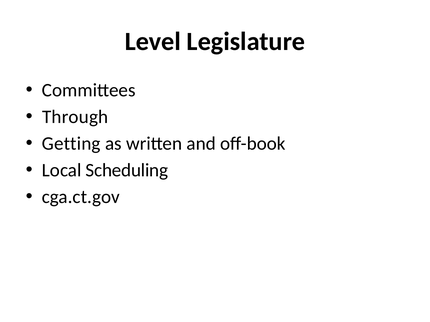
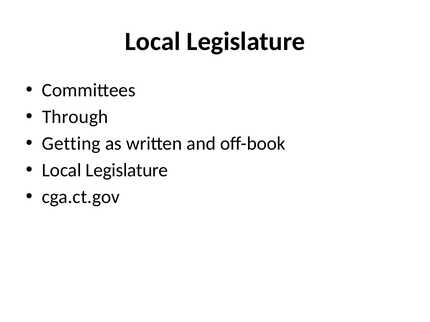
Level: Level -> Local (153, 42)
Scheduling: Scheduling -> Legislature (127, 171)
